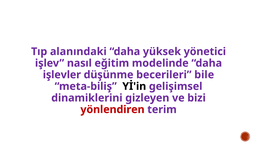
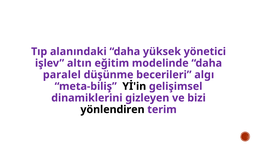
nasıl: nasıl -> altın (79, 63)
işlevler: işlevler -> paralel (62, 75)
bile: bile -> algı (204, 75)
yönlendiren colour: red -> black (112, 109)
